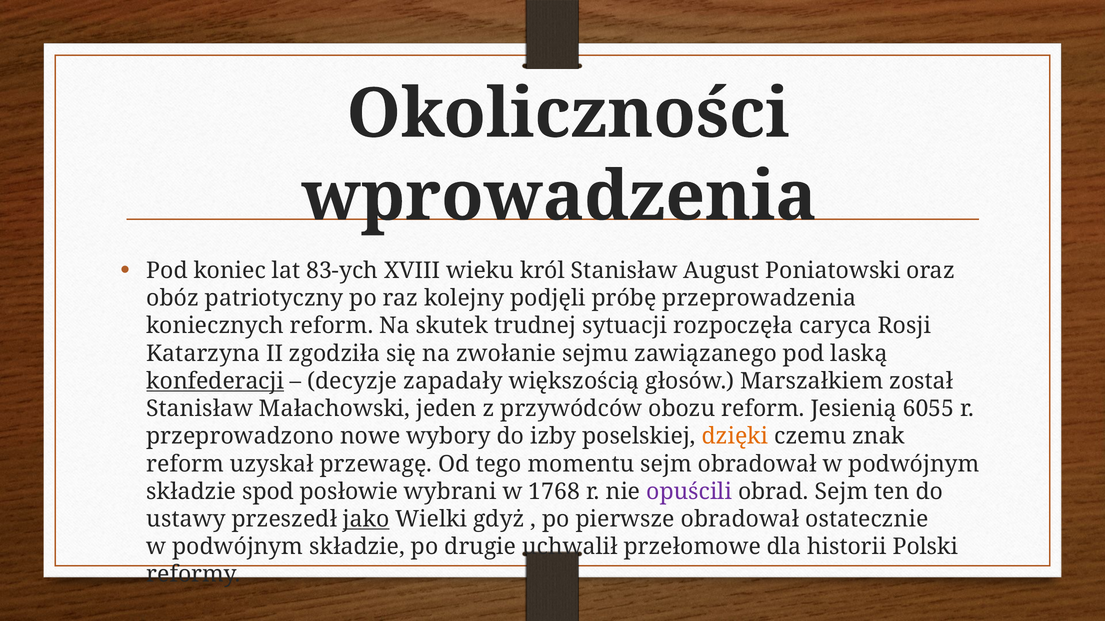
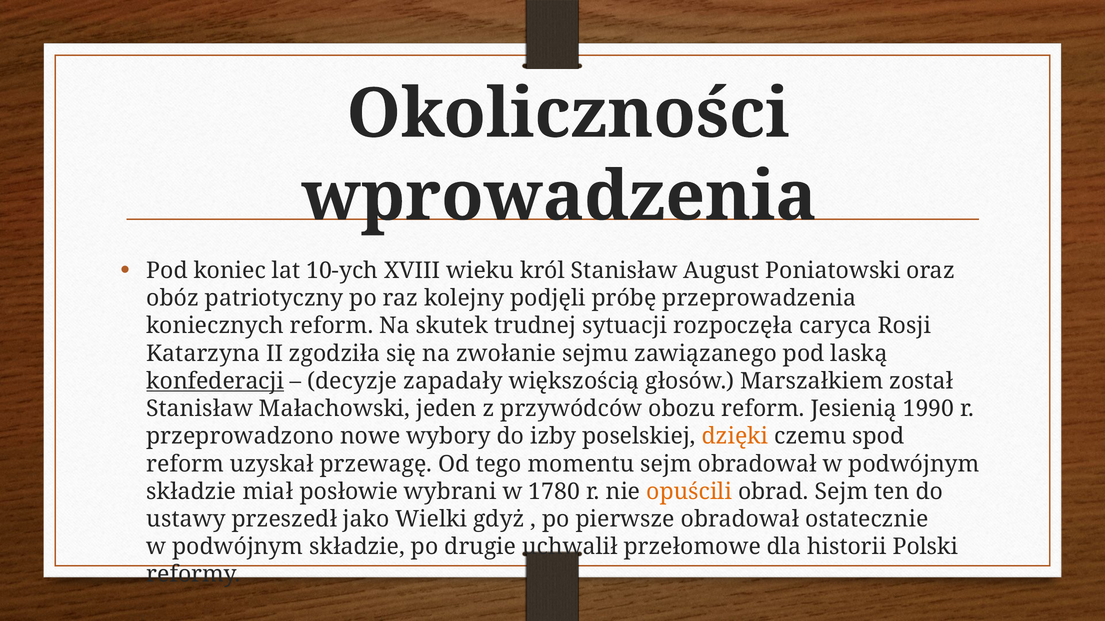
83‑ych: 83‑ych -> 10‑ych (342, 271)
6055: 6055 -> 1990 (928, 409)
znak: znak -> spod (878, 437)
spod: spod -> miał (268, 492)
1768: 1768 -> 1780 (554, 492)
opuścili colour: purple -> orange (689, 492)
jako underline: present -> none (366, 520)
